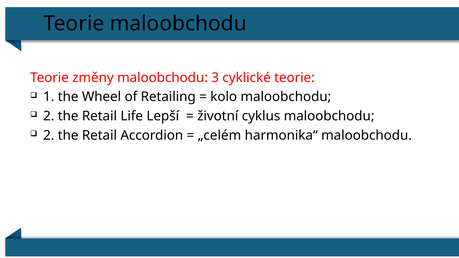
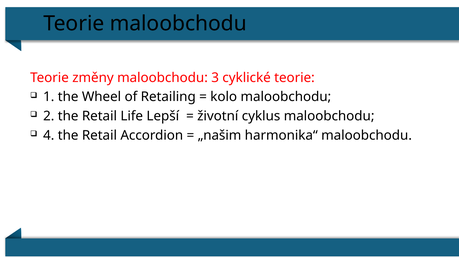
2: 2 -> 4 (49, 135)
„celém: „celém -> „našim (220, 135)
